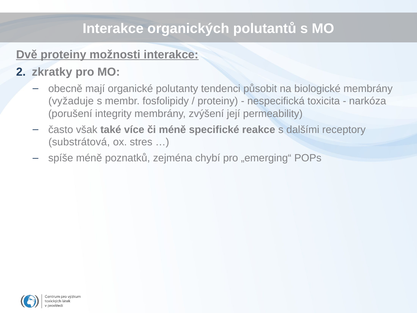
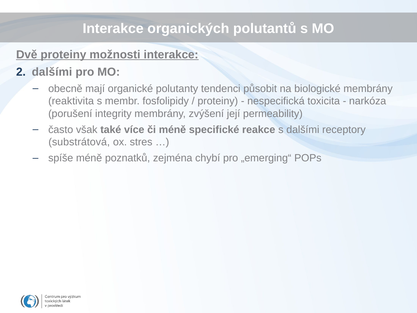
zkratky: zkratky -> dalšími (52, 72)
vyžaduje: vyžaduje -> reaktivita (71, 101)
